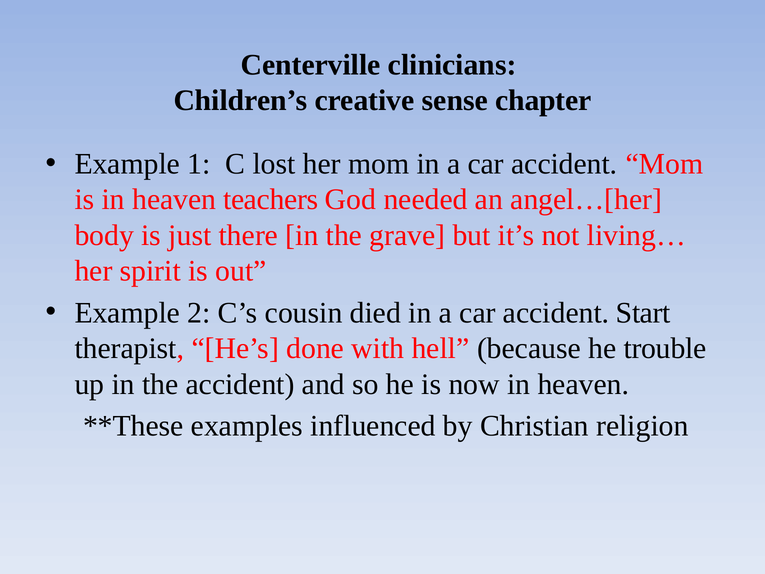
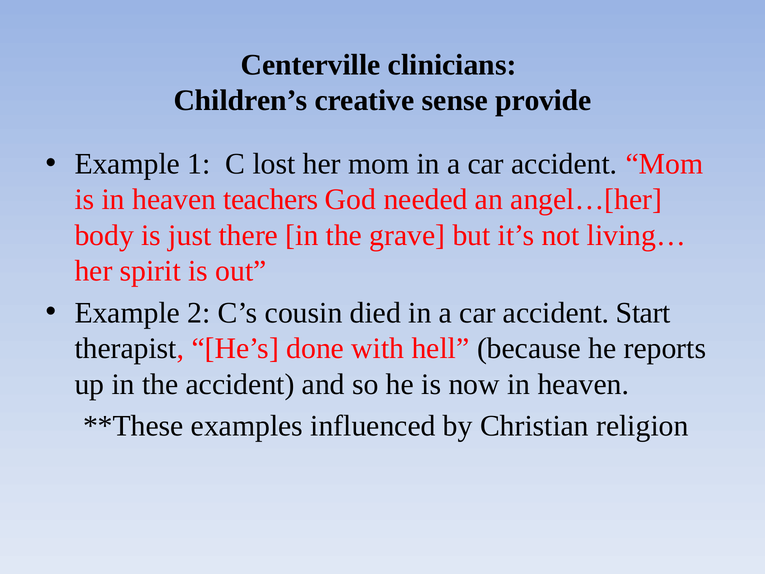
chapter: chapter -> provide (543, 100)
trouble: trouble -> reports (665, 348)
